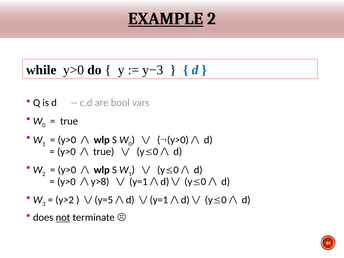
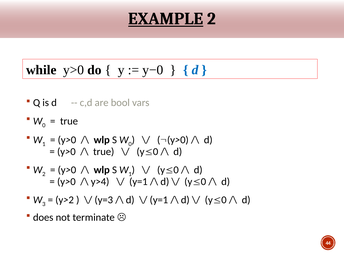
y−3: y−3 -> y−0 (153, 70)
y>8: y>8 -> y>4 (100, 182)
y=5: y=5 -> y=3 (104, 200)
not underline: present -> none (63, 217)
